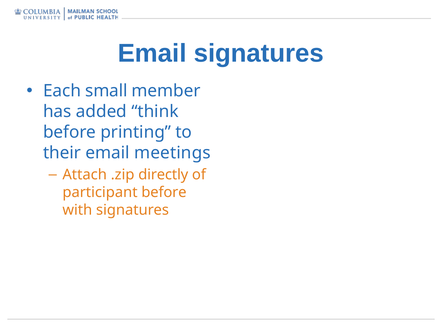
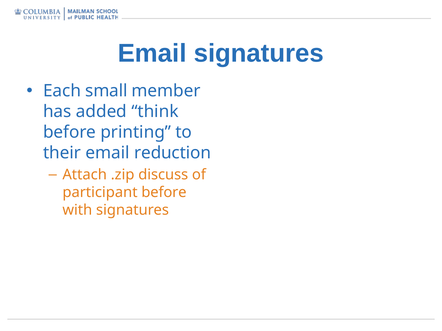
meetings: meetings -> reduction (173, 153)
directly: directly -> discuss (163, 175)
